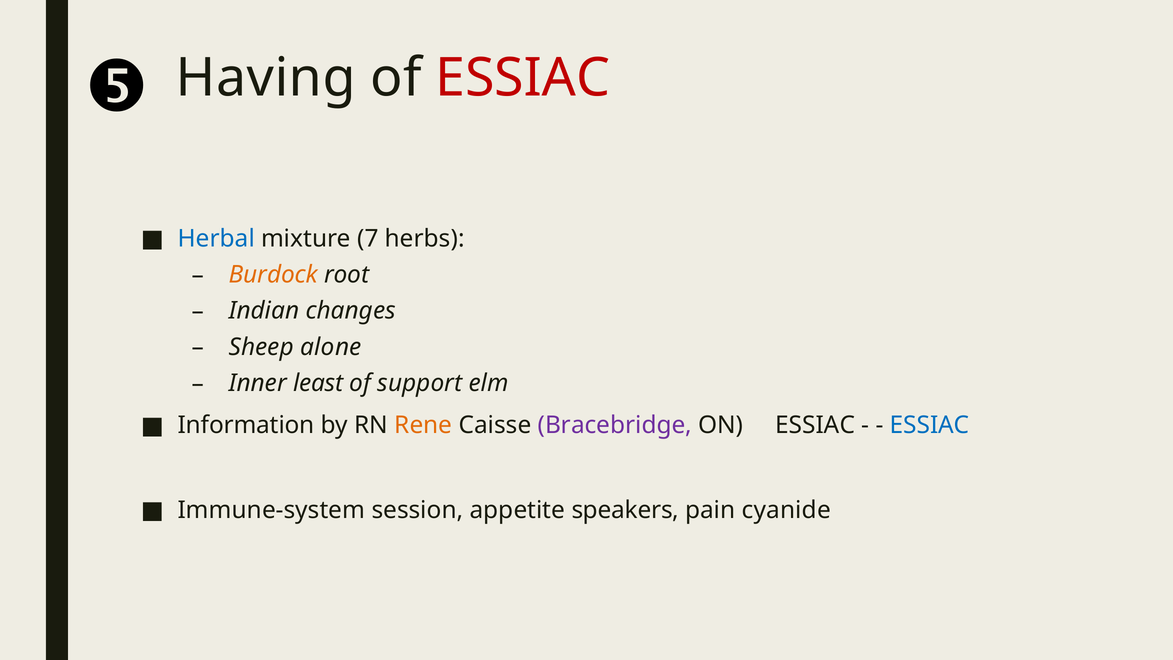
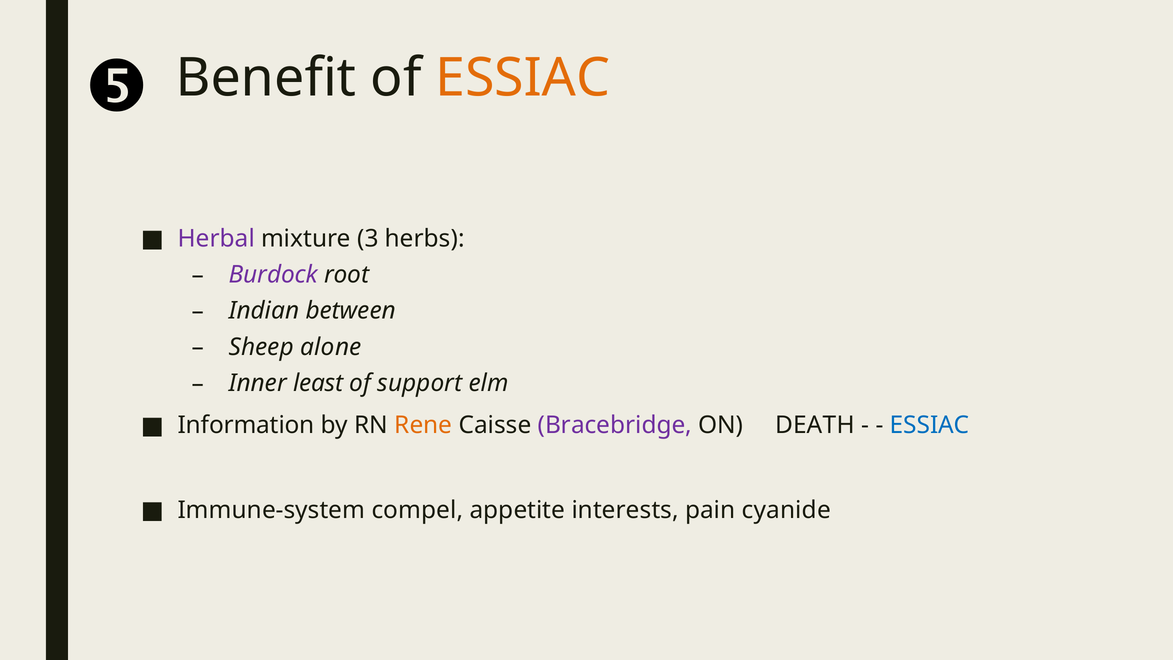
Having: Having -> Benefit (266, 78)
ESSIAC colour: red -> orange (523, 78)
Herbal colour: blue -> purple (216, 238)
7: 7 -> 3 (368, 238)
Burdock colour: orange -> purple (273, 275)
changes: changes -> between (351, 311)
ON ESSIAC: ESSIAC -> DEATH (815, 425)
session: session -> compel (417, 510)
speakers: speakers -> interests (625, 510)
